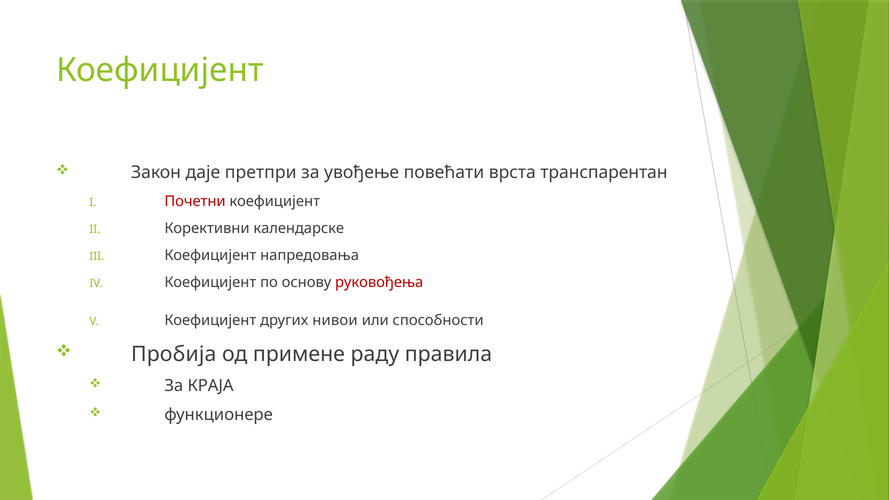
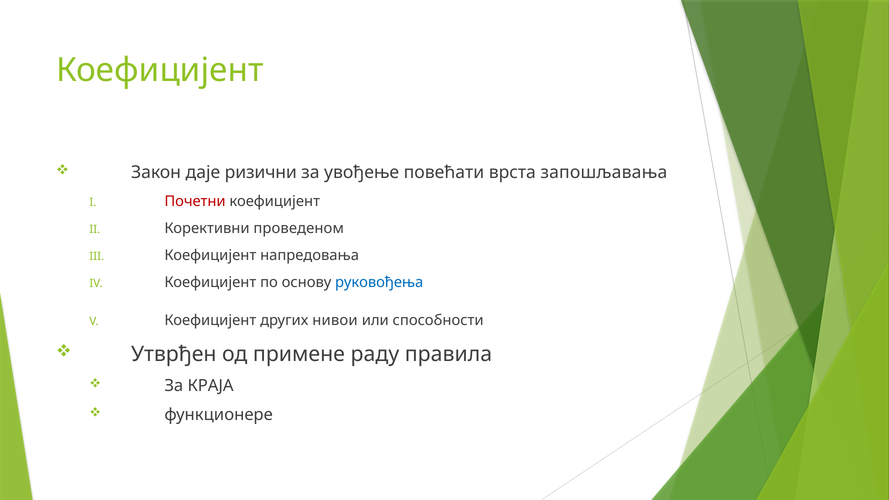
претпри: претпри -> ризични (261, 173)
транспарентан: транспарентан -> запошљавања (604, 173)
календарске: календарске -> проведеном (299, 228)
руковођења colour: red -> blue (379, 282)
Пробија: Пробија -> Утврђен (174, 354)
